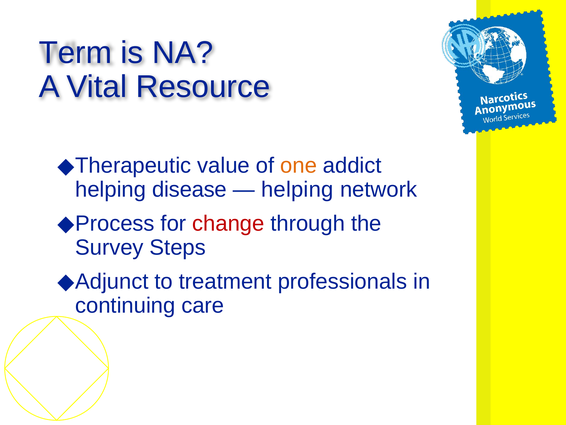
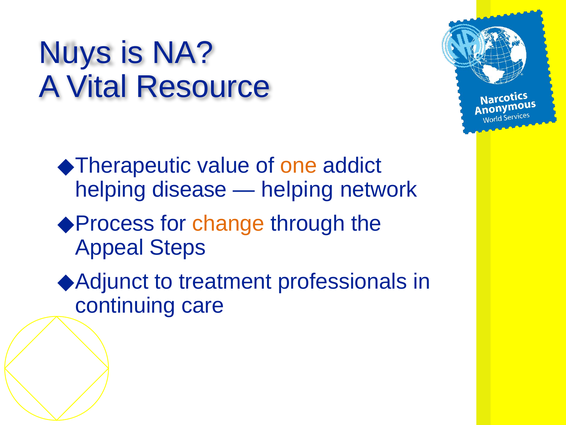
Term: Term -> Nuys (75, 53)
change colour: red -> orange (228, 223)
Survey: Survey -> Appeal (109, 247)
